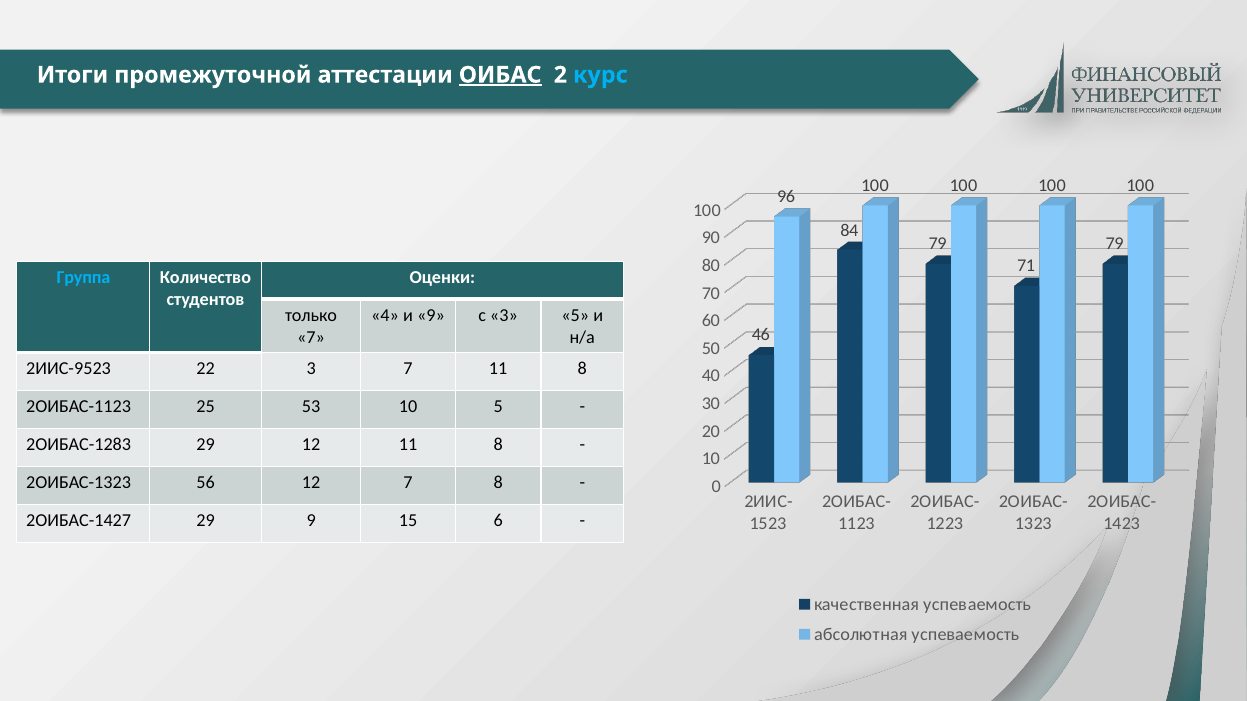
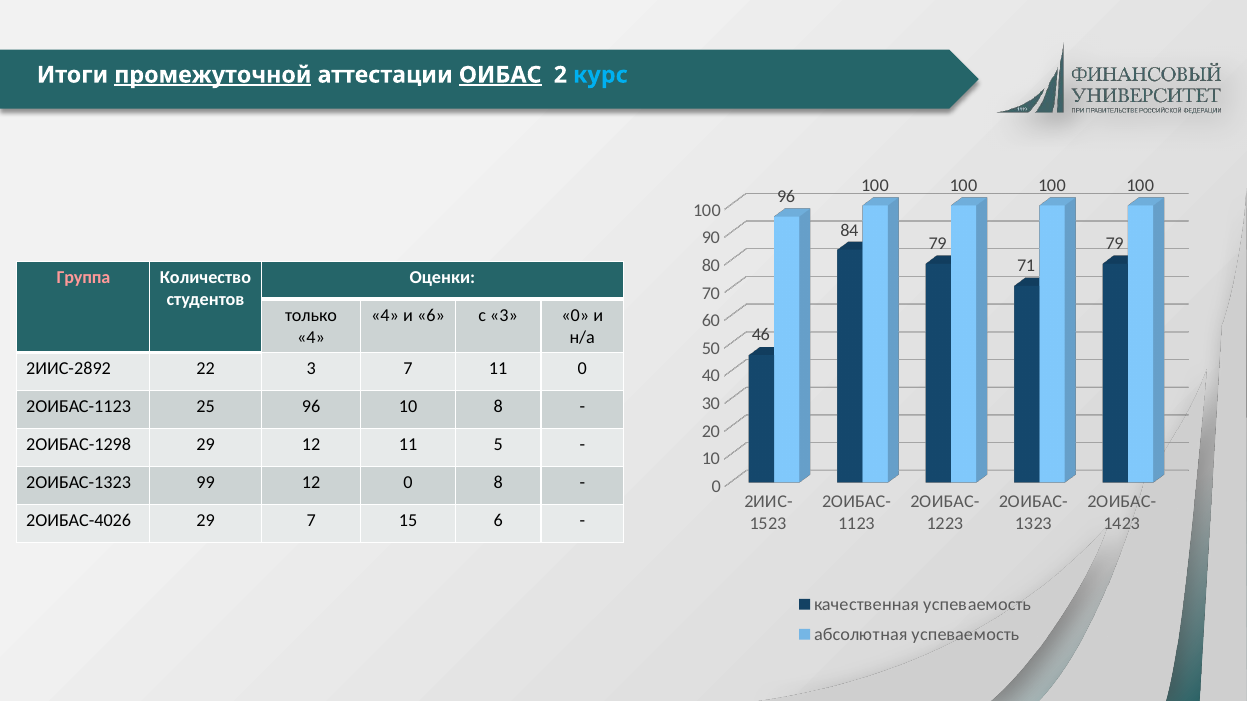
промежуточной underline: none -> present (213, 75)
Группа colour: light blue -> pink (83, 277)
и 9: 9 -> 6 (431, 315)
3 5: 5 -> 0 (575, 315)
7: 7 -> 4 (311, 337)
2ИИС-9523: 2ИИС-9523 -> 2ИИС-2892 (69, 369)
7 11 8: 8 -> 0 (582, 369)
25 53: 53 -> 96 (311, 407)
10 5: 5 -> 8 (498, 407)
2ОИБАС-1283: 2ОИБАС-1283 -> 2ОИБАС-1298 (79, 445)
12 11 8: 8 -> 5 (498, 445)
56: 56 -> 99 (206, 483)
12 7: 7 -> 0 (408, 483)
2ОИБАС-1427: 2ОИБАС-1427 -> 2ОИБАС-4026 (79, 521)
29 9: 9 -> 7 (311, 521)
